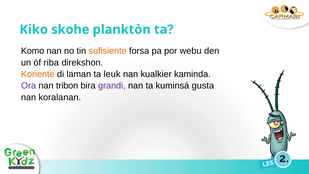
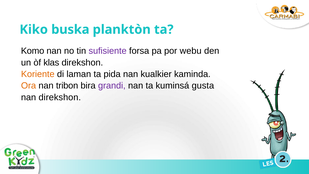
skohe: skohe -> buska (70, 30)
sufisiente colour: orange -> purple (108, 51)
riba: riba -> klas (51, 62)
leuk: leuk -> pida (112, 74)
Ora colour: purple -> orange (29, 86)
nan koralanan: koralanan -> direkshon (60, 97)
